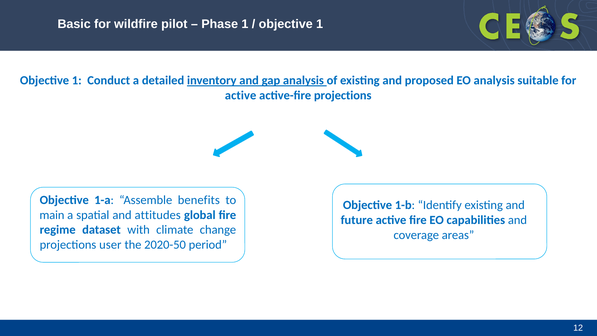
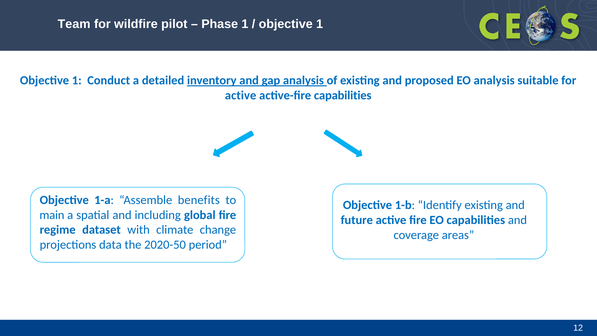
Basic: Basic -> Team (74, 24)
active-fire projections: projections -> capabilities (343, 95)
attitudes: attitudes -> including (158, 215)
user: user -> data (110, 245)
